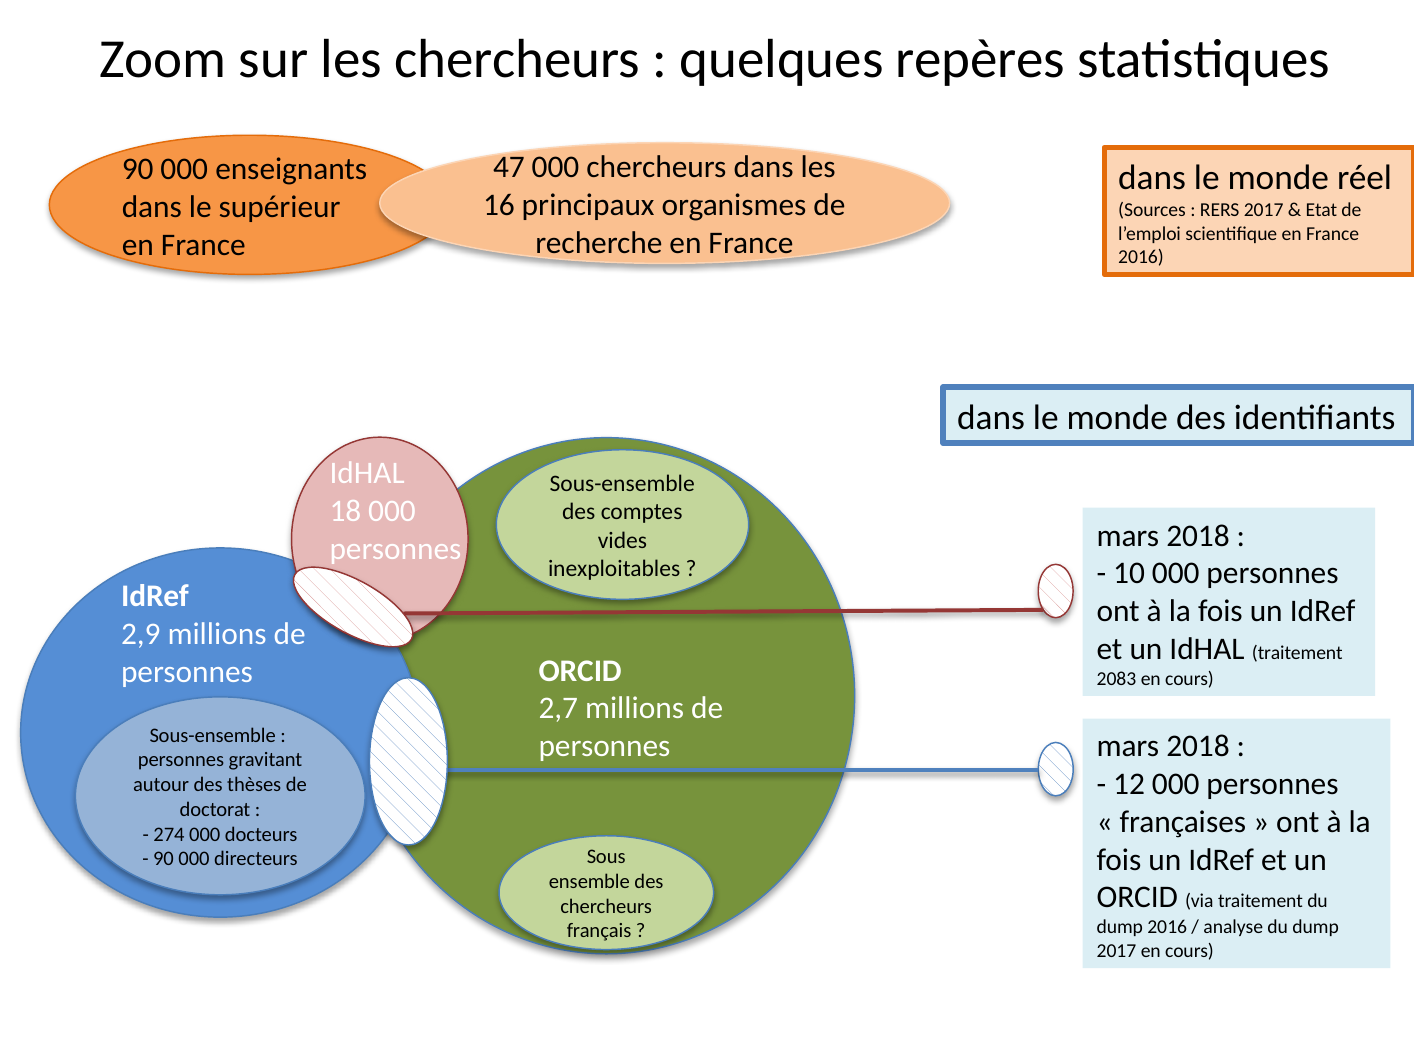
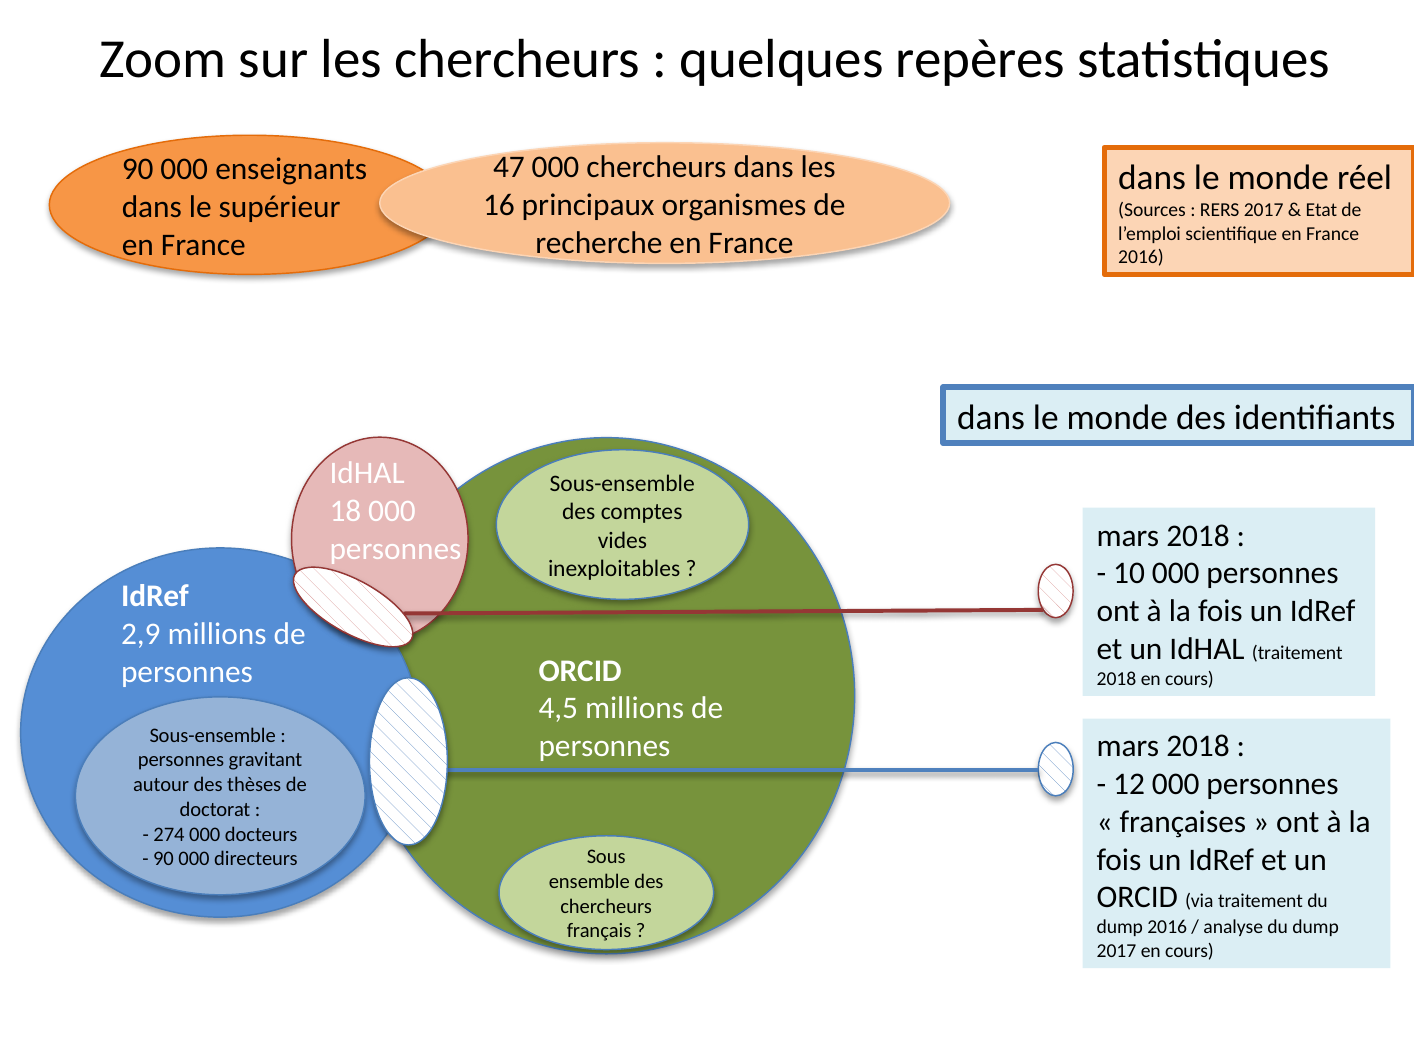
2083: 2083 -> 2018 (1116, 678)
2,7: 2,7 -> 4,5 (558, 708)
